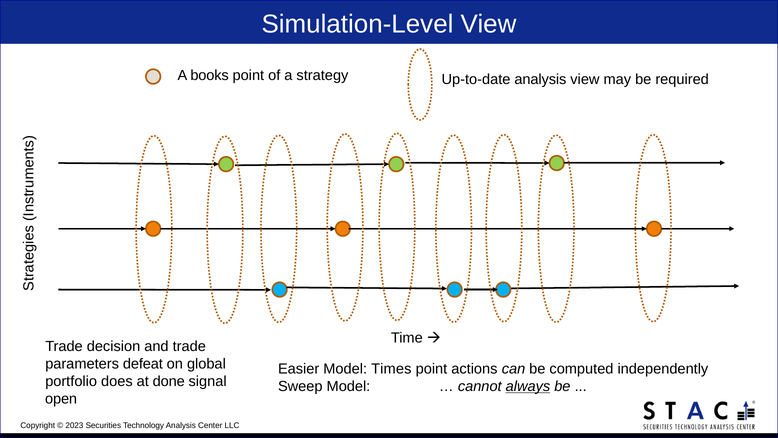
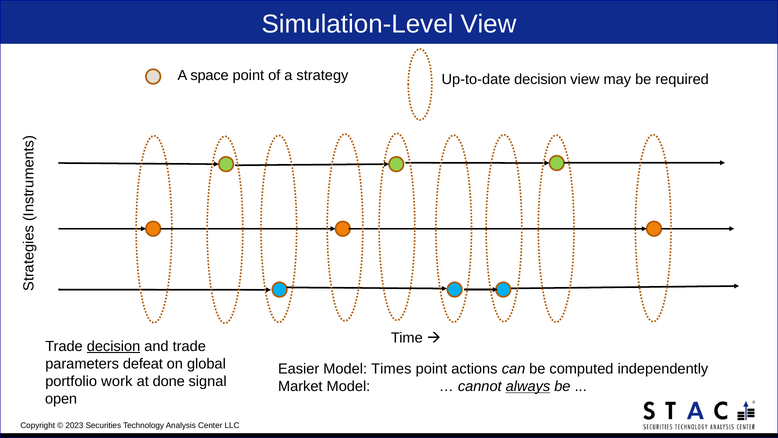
books: books -> space (210, 75)
Up-to-date analysis: analysis -> decision (540, 80)
decision underline: none -> present (114, 346)
does: does -> work (117, 381)
Sweep: Sweep -> Market (300, 386)
